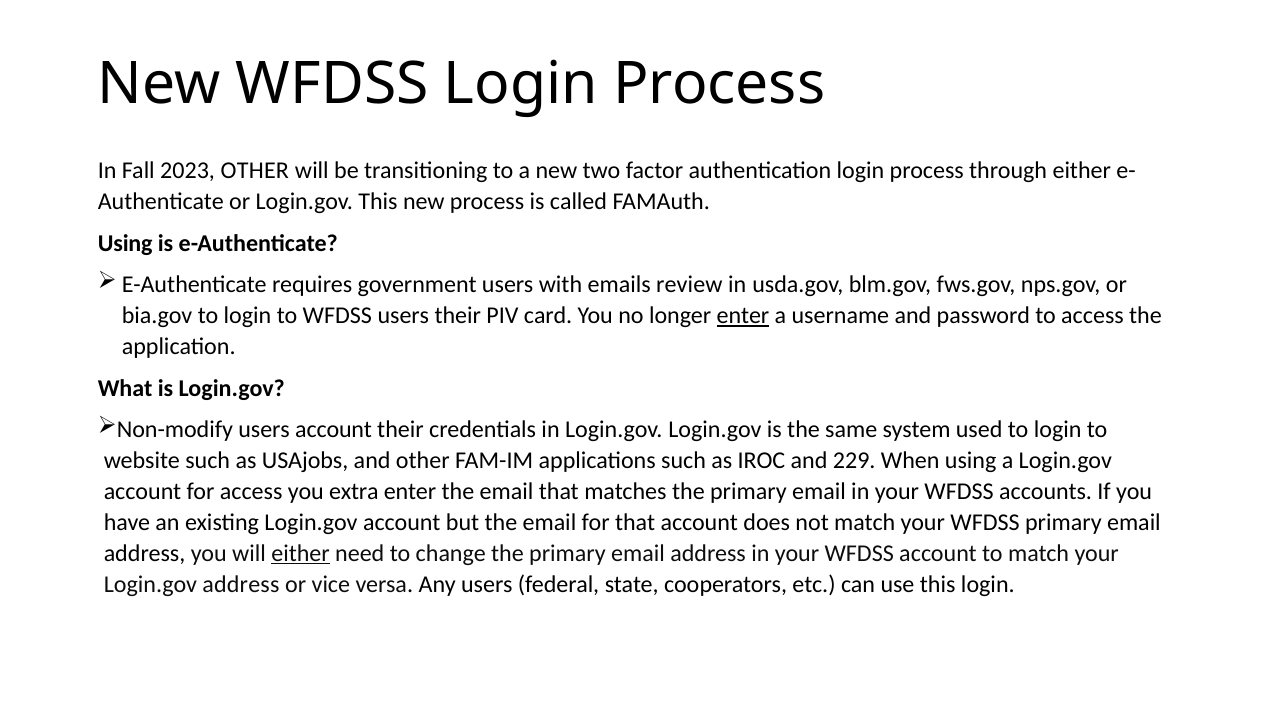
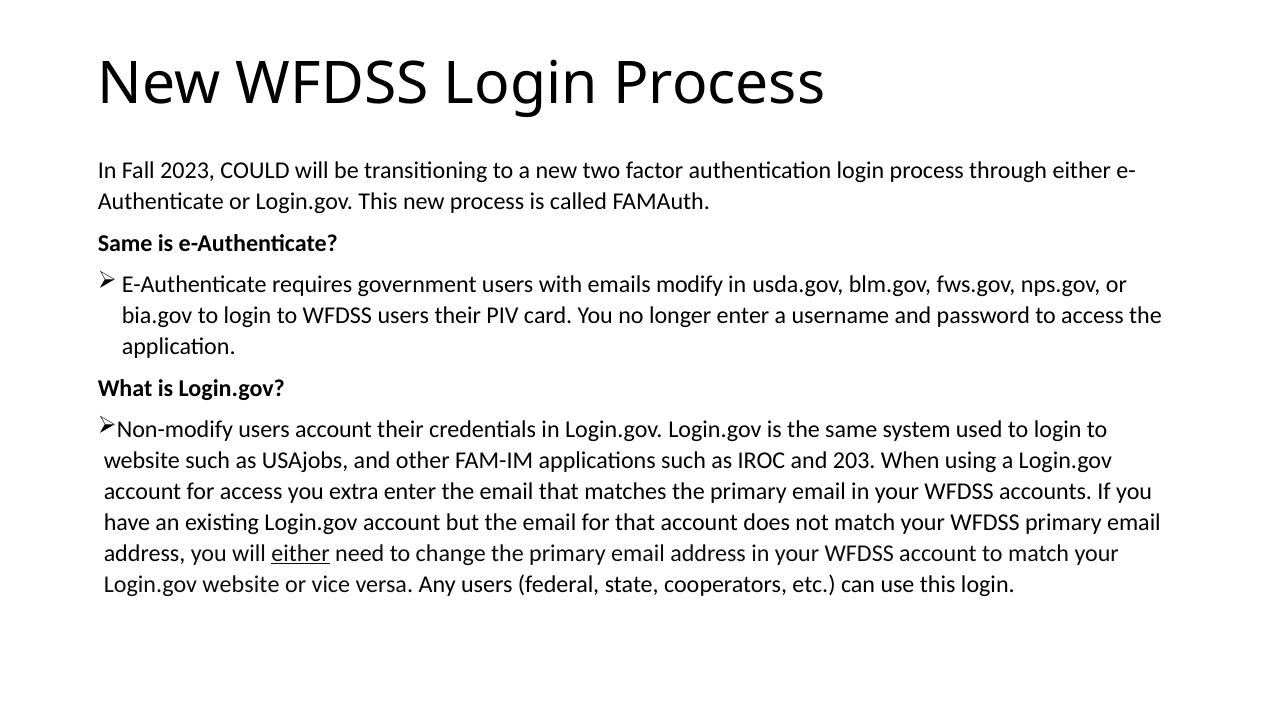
2023 OTHER: OTHER -> COULD (255, 171)
Using: Using -> Same (125, 243)
review: review -> modify (690, 285)
enter underline: present -> none (743, 316)
229: 229 -> 203 (854, 460)
Login.gov address: address -> website (241, 584)
